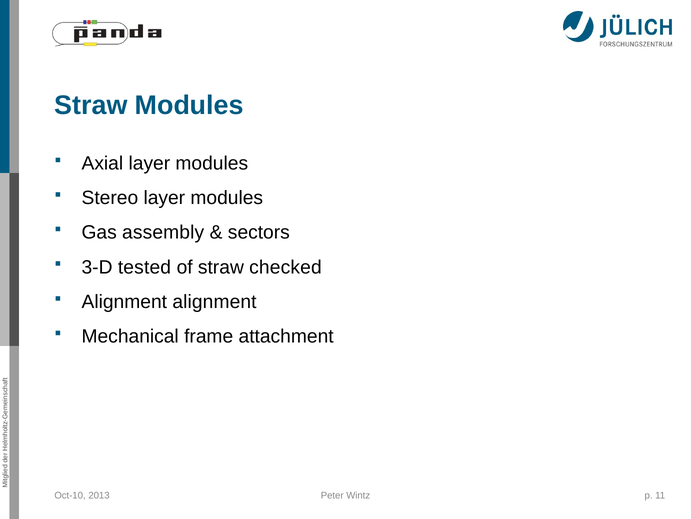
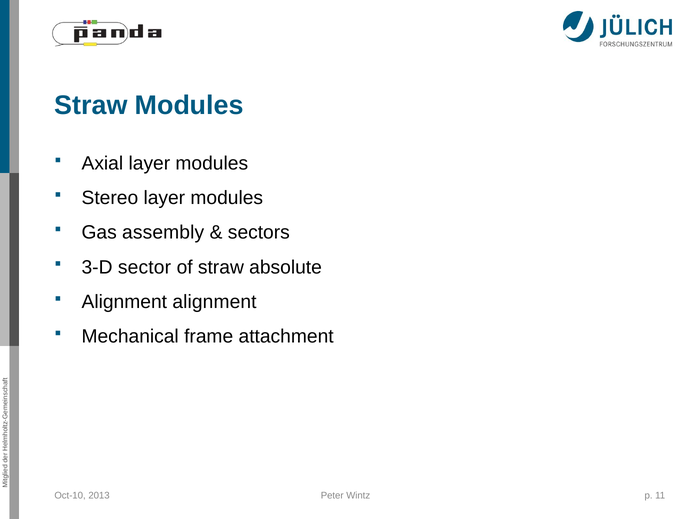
tested: tested -> sector (144, 267)
checked: checked -> absolute (286, 267)
